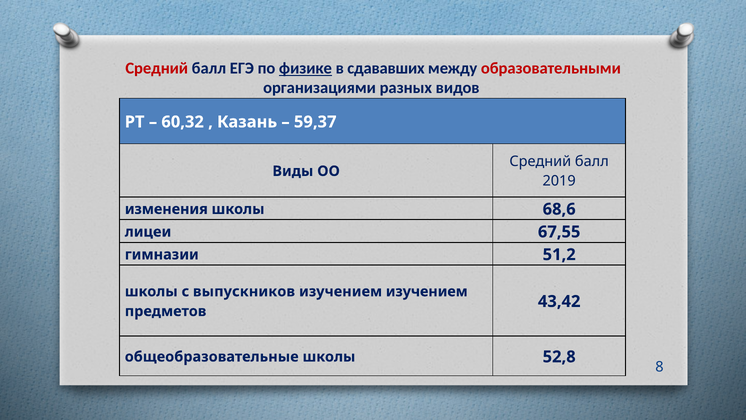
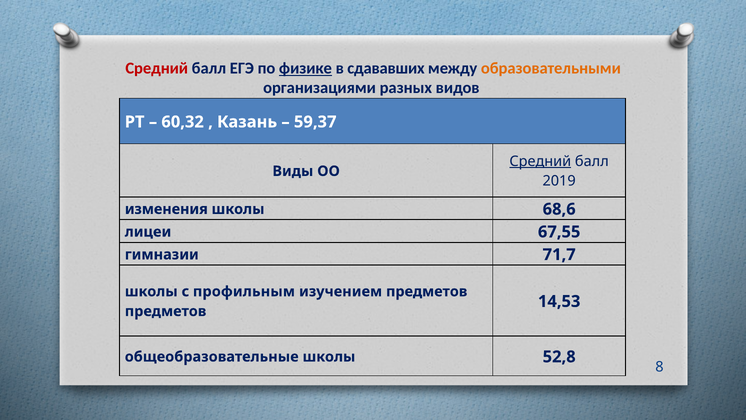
образовательными colour: red -> orange (551, 68)
Средний underline: none -> present (540, 161)
51,2: 51,2 -> 71,7 (559, 254)
выпускников: выпускников -> профильным (244, 291)
изучением изучением: изучением -> предметов (427, 291)
43,42: 43,42 -> 14,53 (559, 301)
